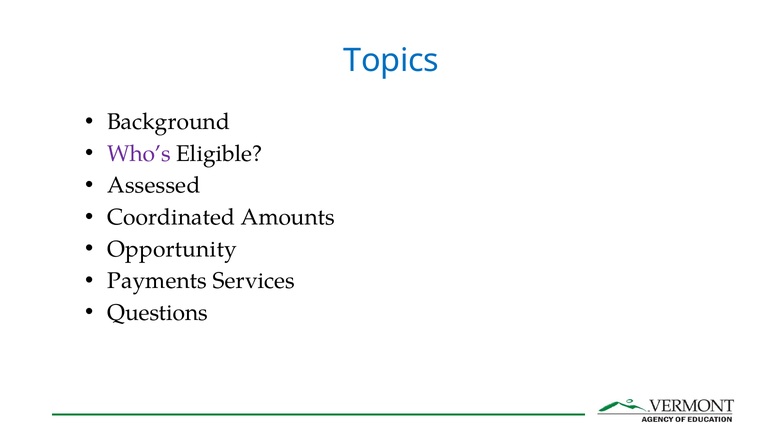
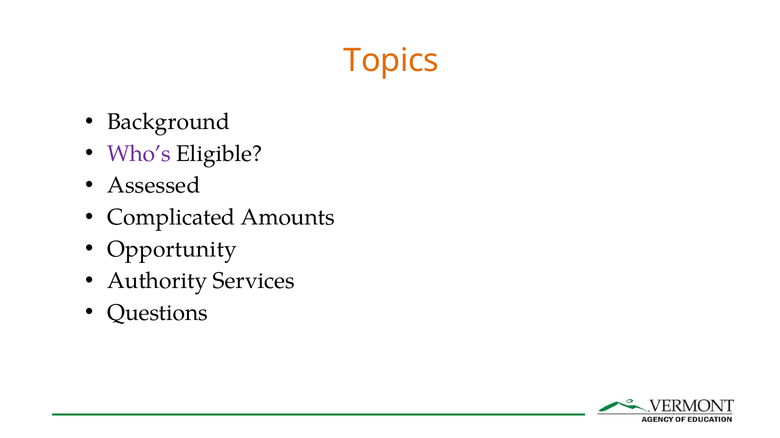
Topics colour: blue -> orange (391, 61)
Coordinated: Coordinated -> Complicated (171, 218)
Payments: Payments -> Authority (157, 281)
